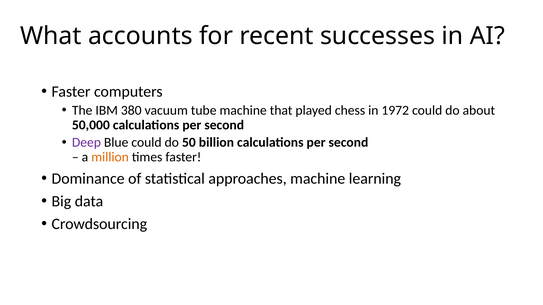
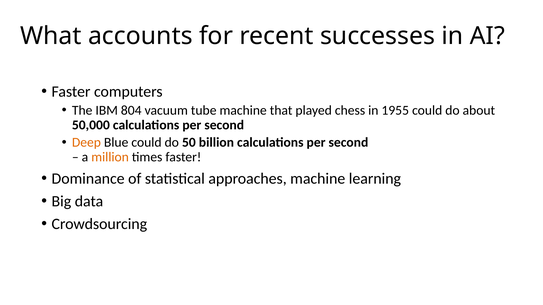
380: 380 -> 804 (131, 111)
1972: 1972 -> 1955 (395, 111)
Deep colour: purple -> orange (86, 143)
